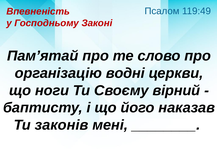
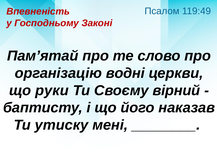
ноги: ноги -> руки (52, 91)
законів: законів -> утиску (62, 126)
